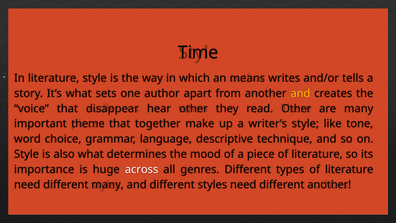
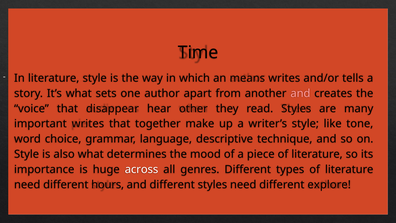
and colour: yellow -> pink (300, 93)
read Other: Other -> Styles (296, 108)
important theme: theme -> writes (88, 124)
different many: many -> hours (108, 184)
different another: another -> explore (329, 184)
